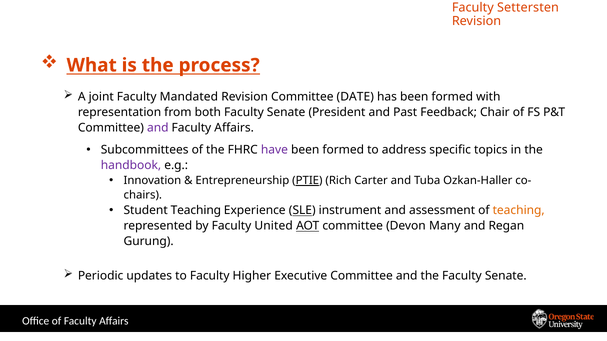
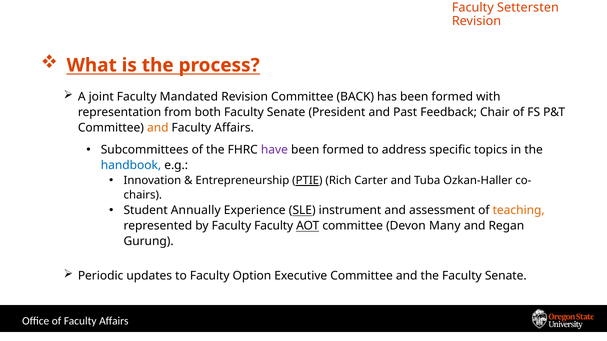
DATE: DATE -> BACK (355, 97)
and colour: purple -> orange (158, 128)
handbook colour: purple -> blue (131, 166)
Student Teaching: Teaching -> Annually (196, 211)
Faculty United: United -> Faculty (274, 226)
Higher: Higher -> Option (252, 276)
